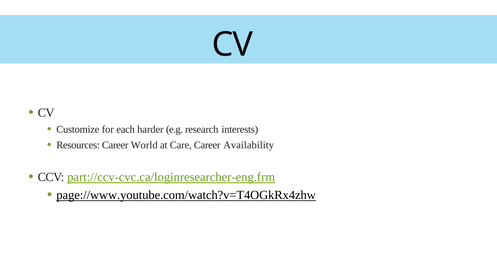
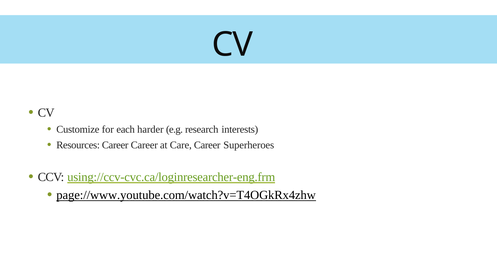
Career World: World -> Career (144, 145)
Availability: Availability -> Superheroes (249, 145)
part://ccv-cvc.ca/loginresearcher-eng.frm: part://ccv-cvc.ca/loginresearcher-eng.frm -> using://ccv-cvc.ca/loginresearcher-eng.frm (171, 178)
